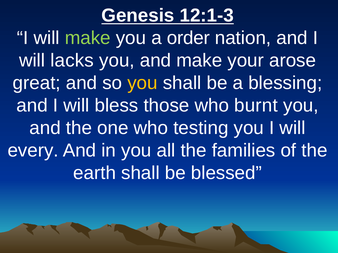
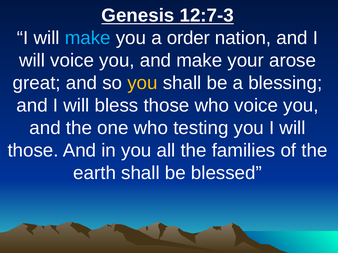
12:1-3: 12:1-3 -> 12:7-3 (207, 16)
make colour: light green -> light blue (88, 38)
will lacks: lacks -> voice (72, 61)
who burnt: burnt -> voice (256, 106)
every: every -> those (33, 151)
